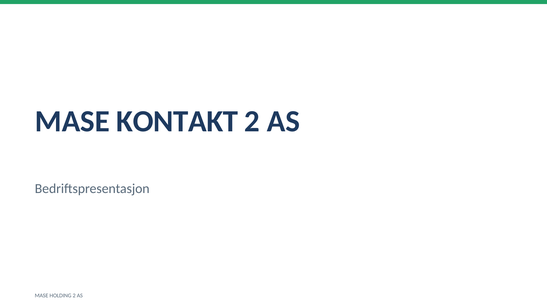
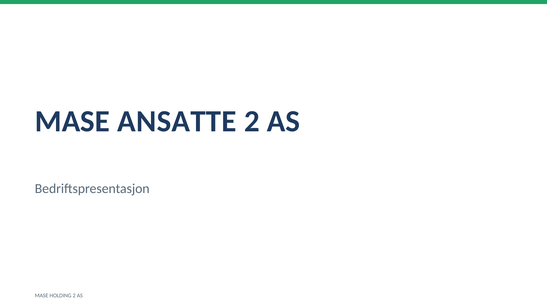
KONTAKT: KONTAKT -> ANSATTE (177, 121)
